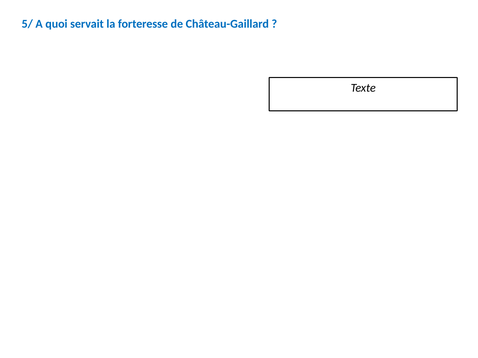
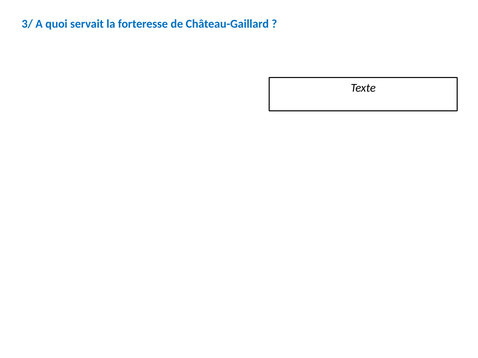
5/: 5/ -> 3/ (27, 24)
